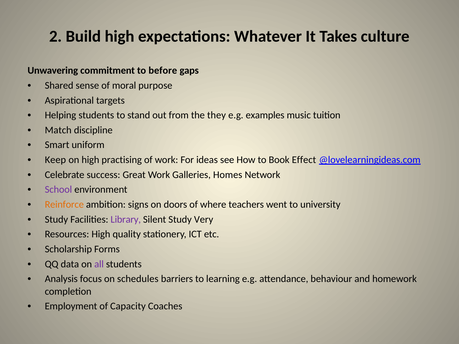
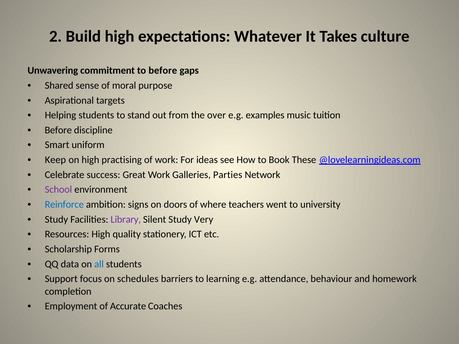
they: they -> over (217, 115)
Match: Match -> Before (58, 130)
Effect: Effect -> These (304, 160)
Homes: Homes -> Parties (228, 175)
Reinforce colour: orange -> blue (64, 205)
all colour: purple -> blue (99, 264)
Analysis: Analysis -> Support (61, 279)
Capacity: Capacity -> Accurate (128, 306)
